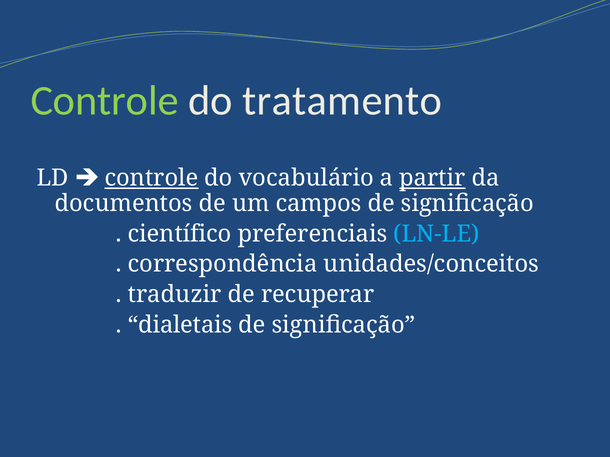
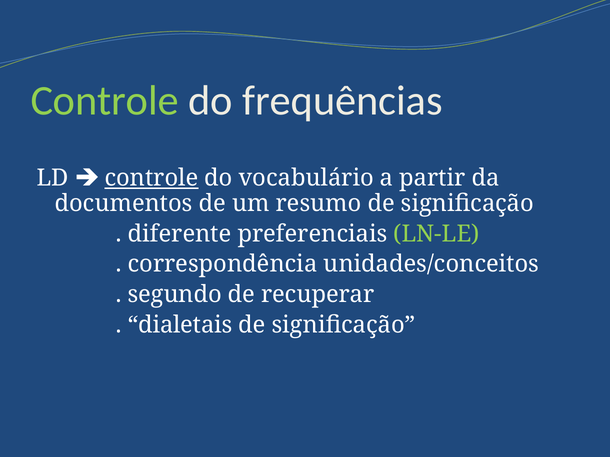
tratamento: tratamento -> frequências (342, 101)
partir underline: present -> none (432, 178)
campos: campos -> resumo (319, 204)
científico: científico -> diferente (180, 234)
LN-LE colour: light blue -> light green (436, 234)
traduzir: traduzir -> segundo (175, 295)
